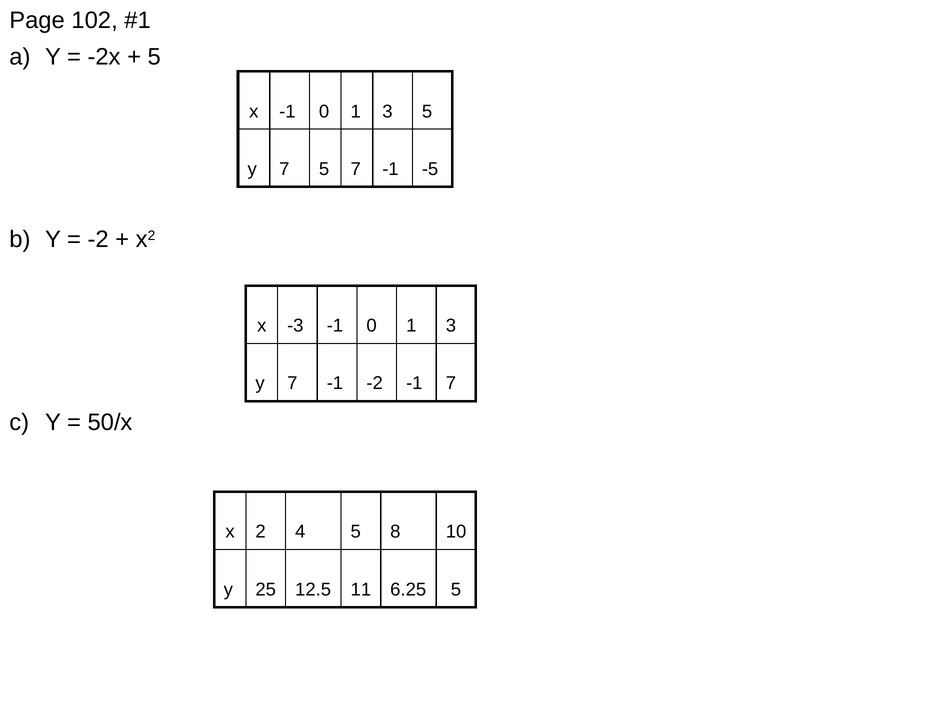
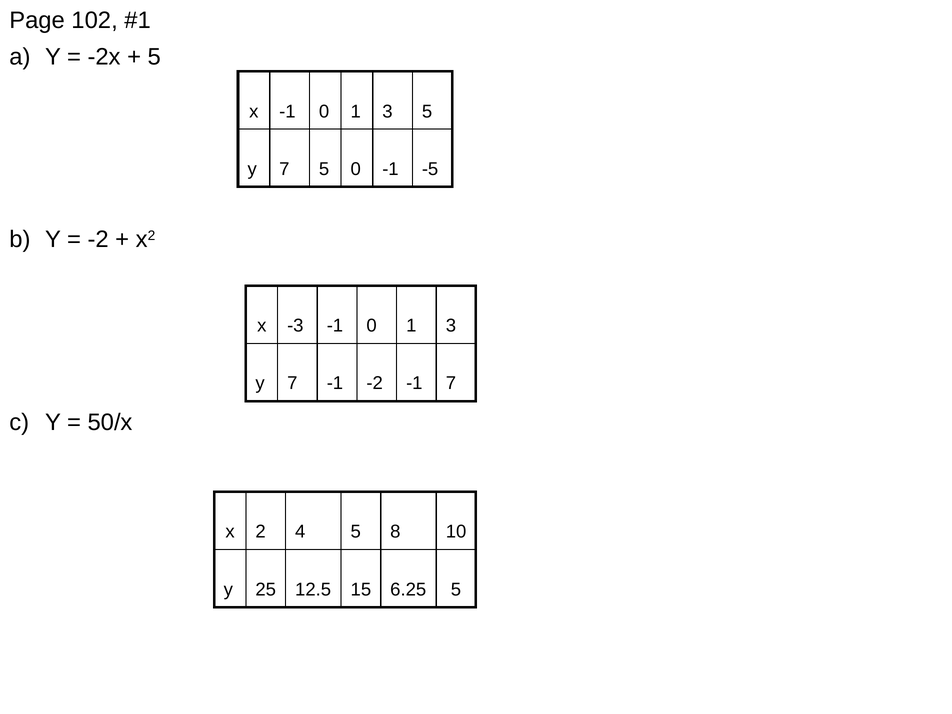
5 7: 7 -> 0 (356, 169)
11: 11 -> 15 (361, 590)
